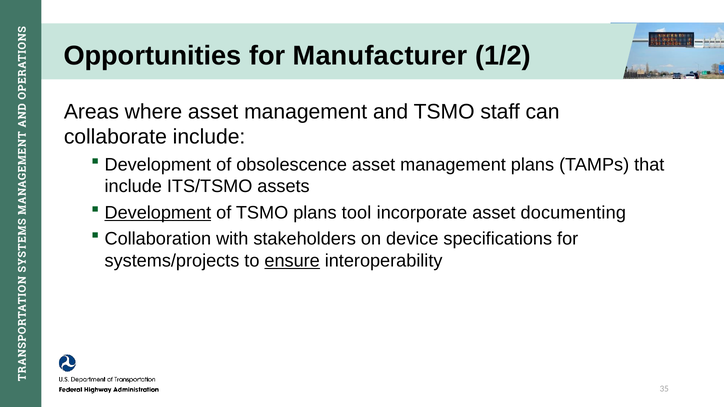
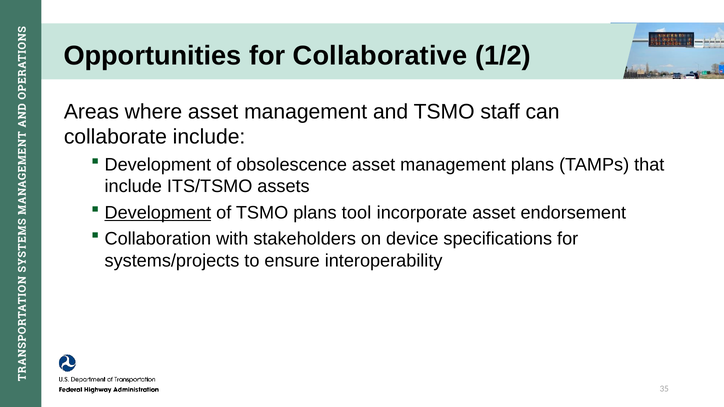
Manufacturer: Manufacturer -> Collaborative (380, 56)
documenting: documenting -> endorsement (573, 213)
ensure underline: present -> none (292, 261)
